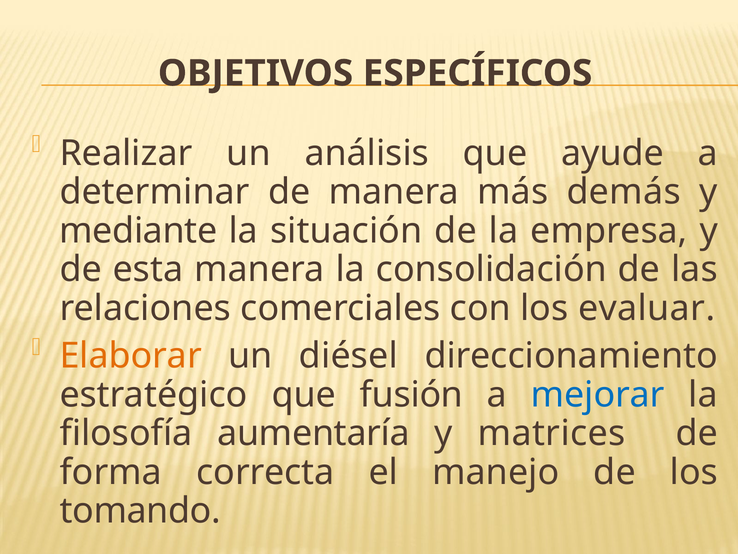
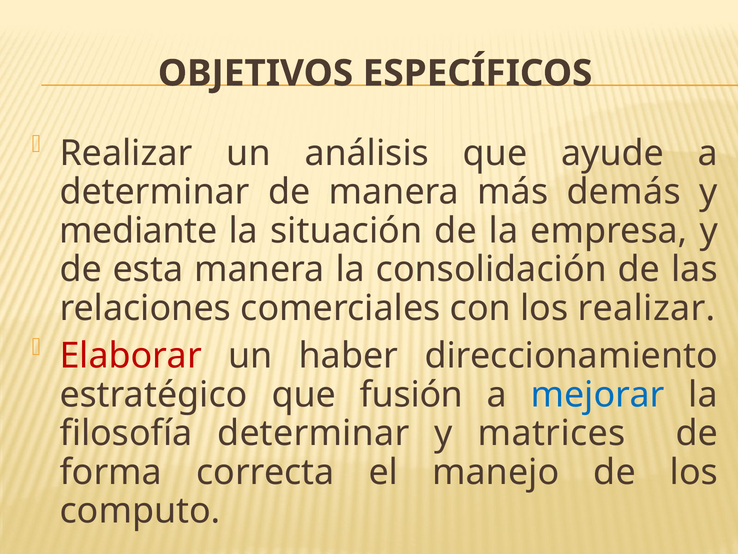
los evaluar: evaluar -> realizar (647, 308)
Elaborar colour: orange -> red (131, 356)
diésel: diésel -> haber (349, 356)
filosofía aumentaría: aumentaría -> determinar (313, 433)
tomando: tomando -> computo (140, 511)
